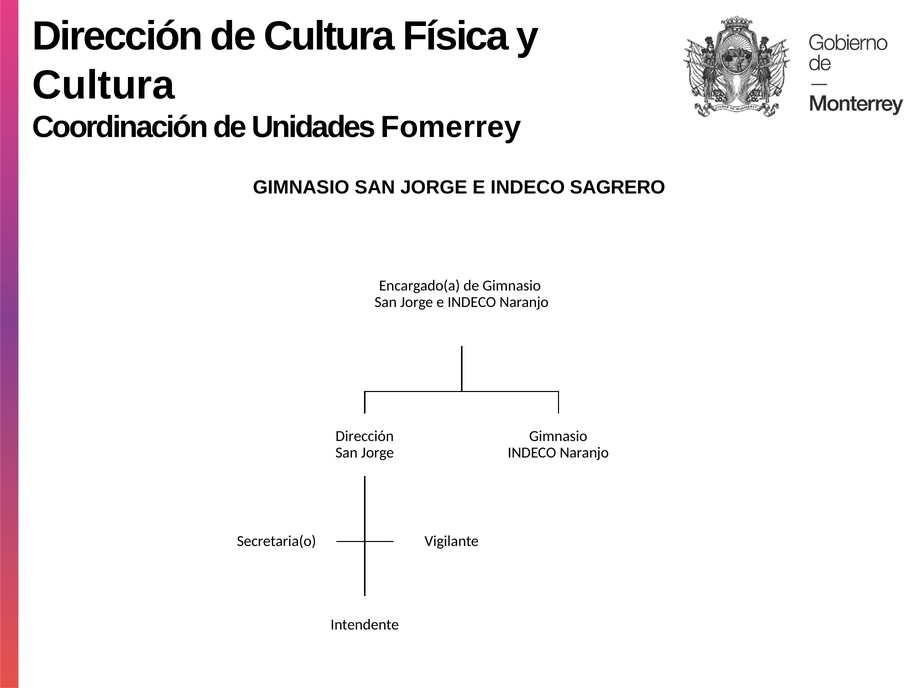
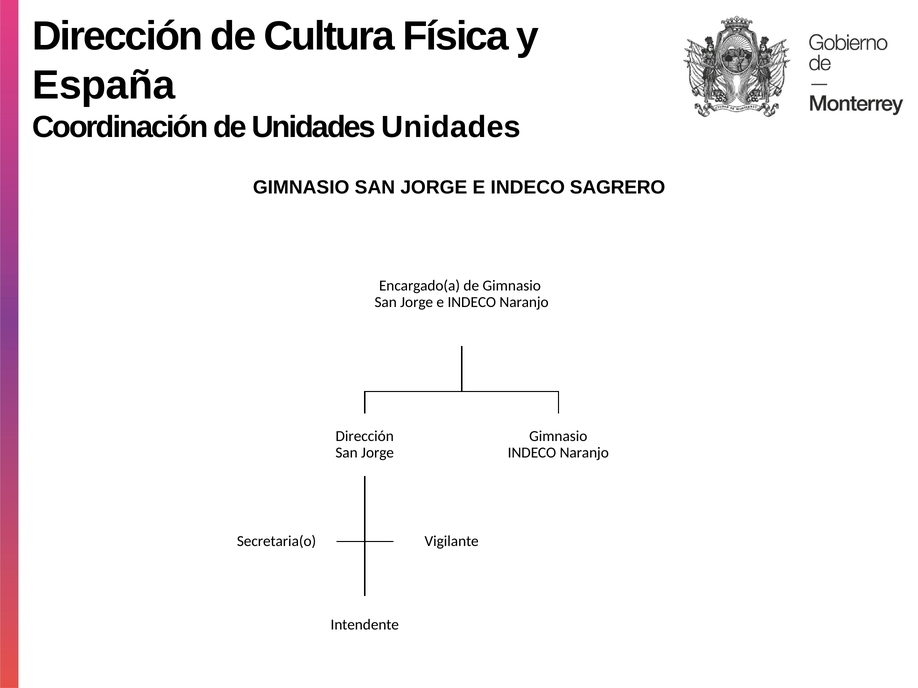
Cultura: Cultura -> España (104, 85)
Unidades Fomerrey: Fomerrey -> Unidades (451, 127)
